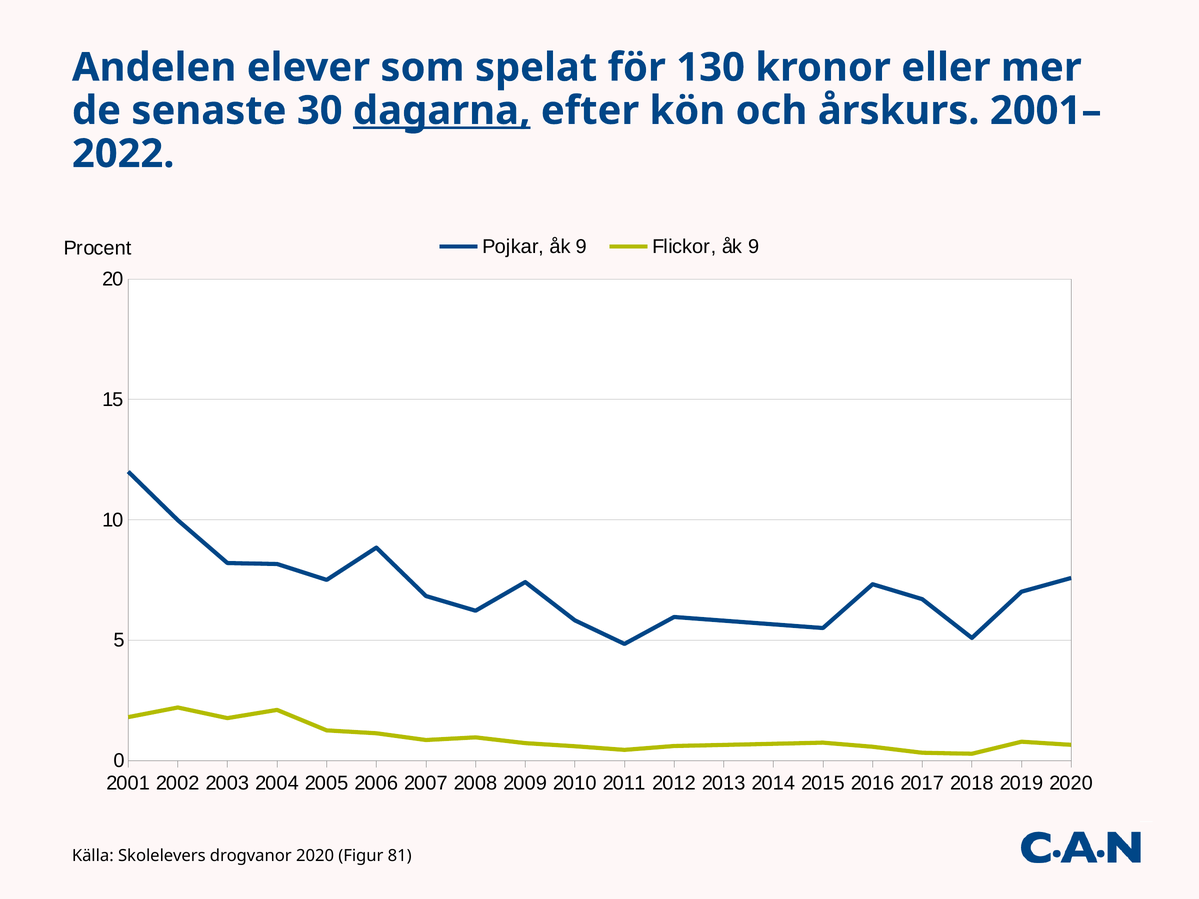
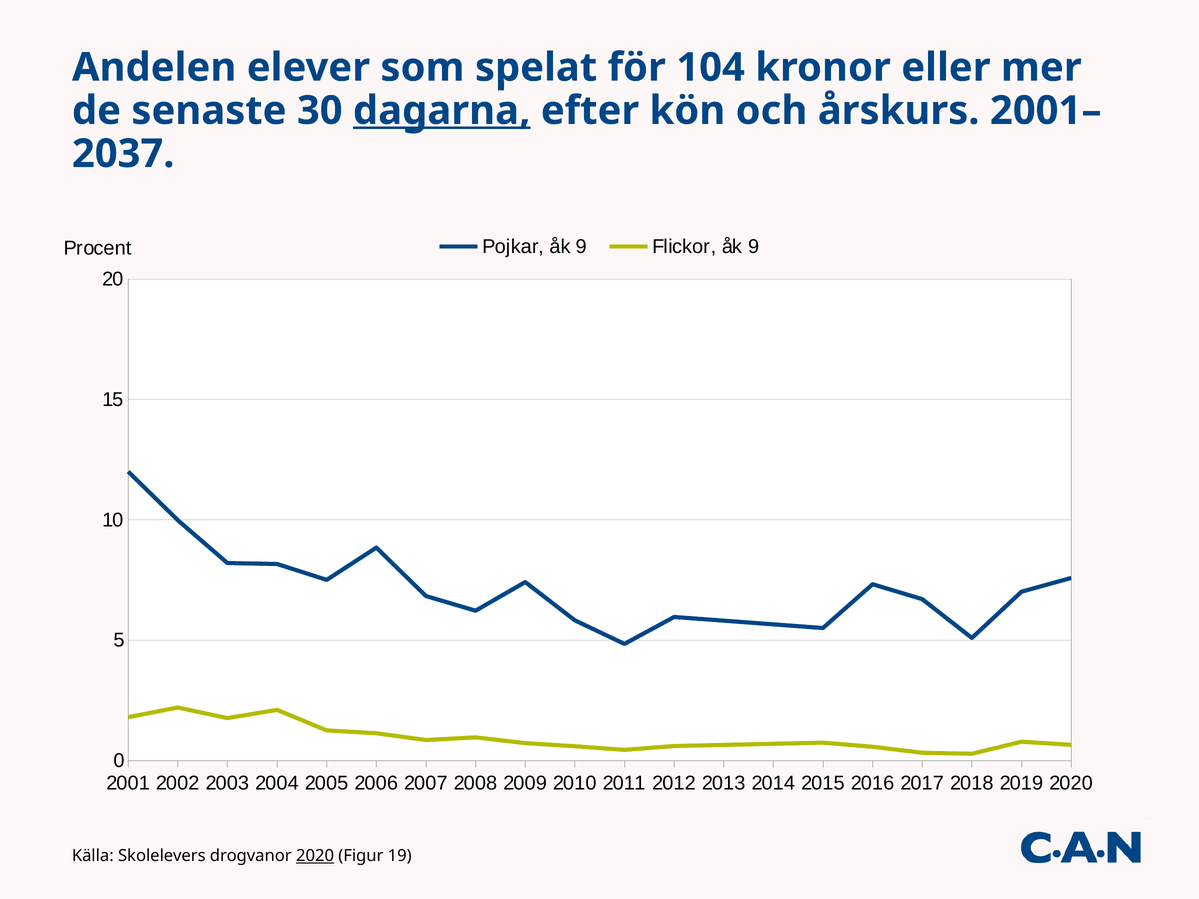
130: 130 -> 104 (711, 68)
2022: 2022 -> 2037 (123, 154)
2020 underline: none -> present (315, 856)
81: 81 -> 19 (400, 856)
